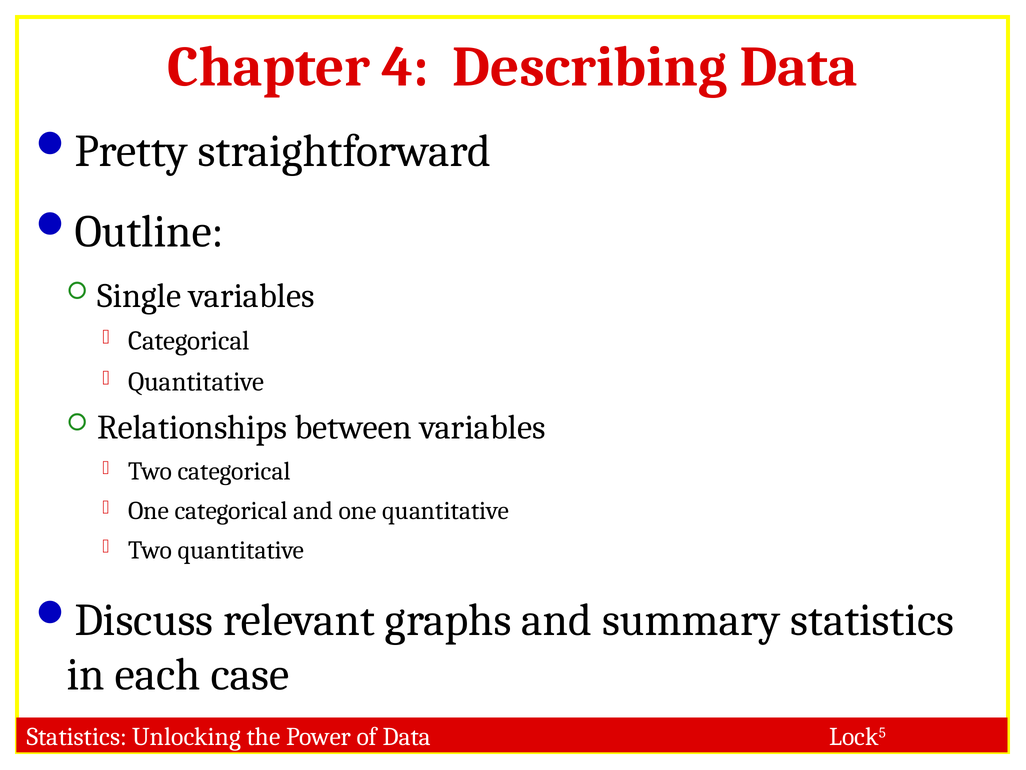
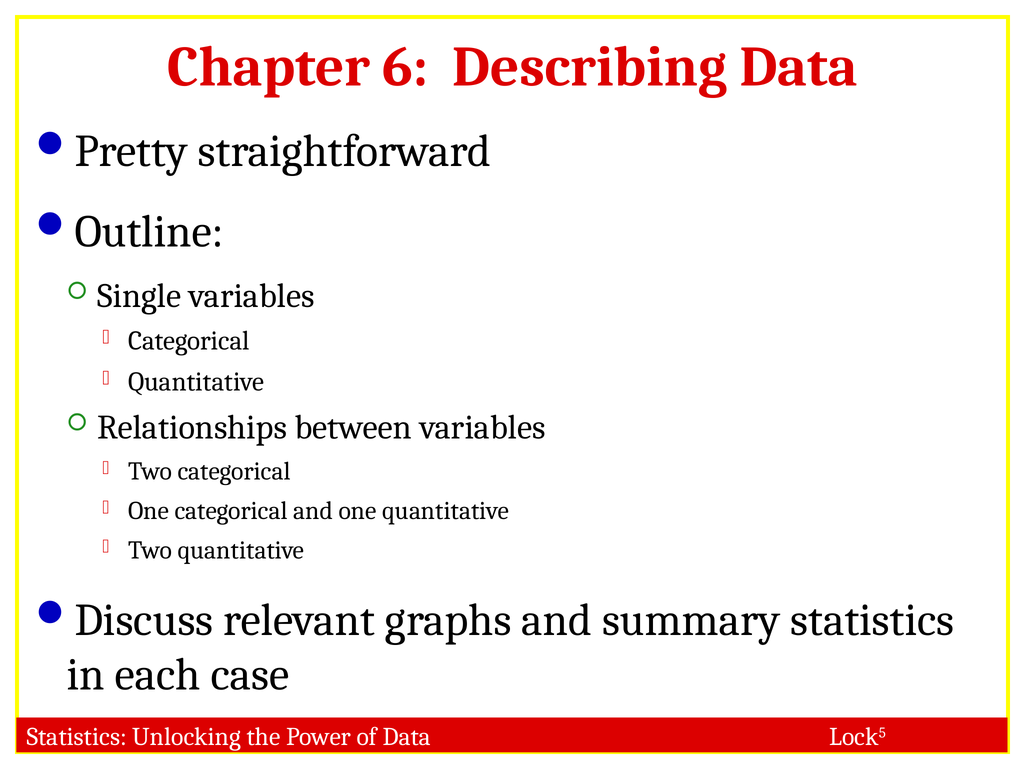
4: 4 -> 6 (405, 67)
